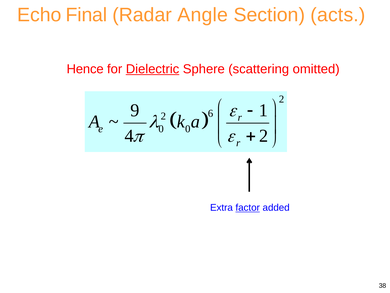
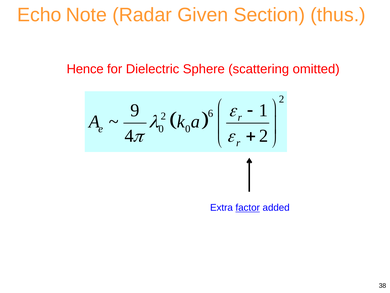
Final: Final -> Note (86, 15)
Angle: Angle -> Given (203, 15)
acts: acts -> thus (338, 15)
Dielectric underline: present -> none (153, 69)
